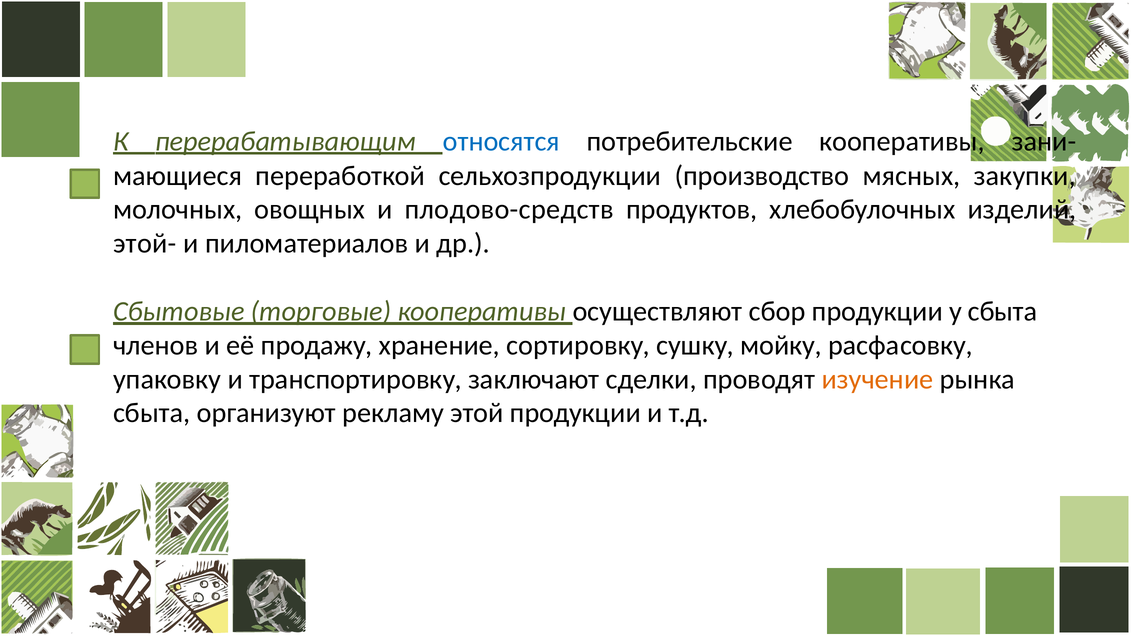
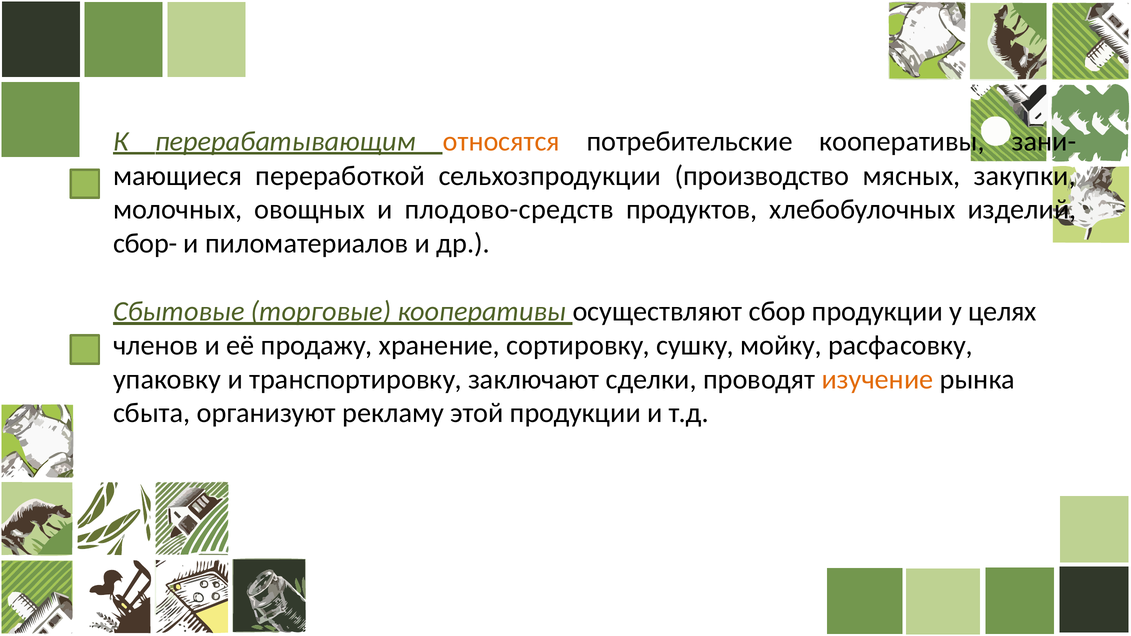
относятся colour: blue -> orange (501, 141)
этой-: этой- -> сбор- (145, 244)
у сбыта: сбыта -> целях (1003, 311)
